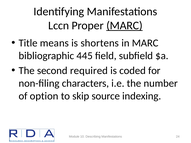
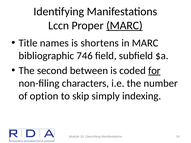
means: means -> names (54, 43)
445: 445 -> 746 (85, 56)
required: required -> between (89, 71)
for underline: none -> present (154, 71)
source: source -> simply (106, 96)
